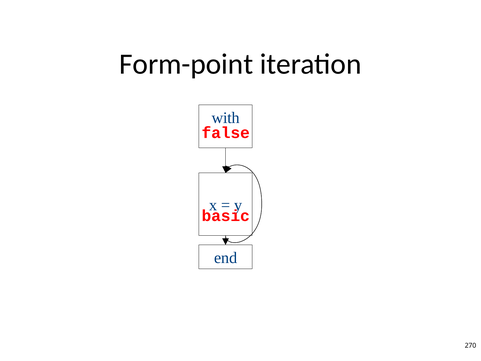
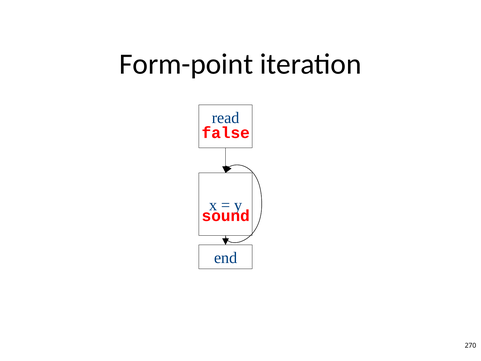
with: with -> read (226, 118)
basic: basic -> sound (226, 216)
